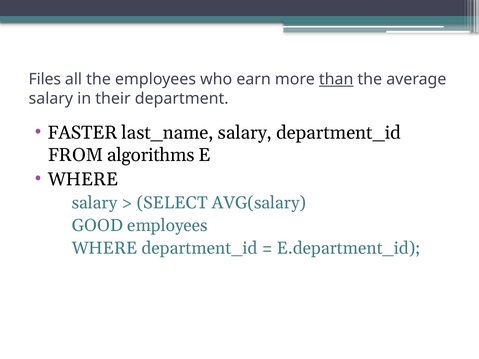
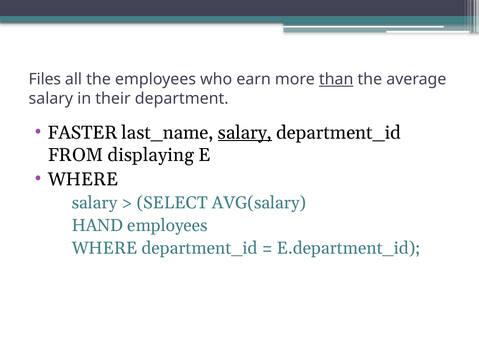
salary underline: none -> present (245, 133)
algorithms: algorithms -> displaying (151, 155)
GOOD: GOOD -> HAND (97, 226)
